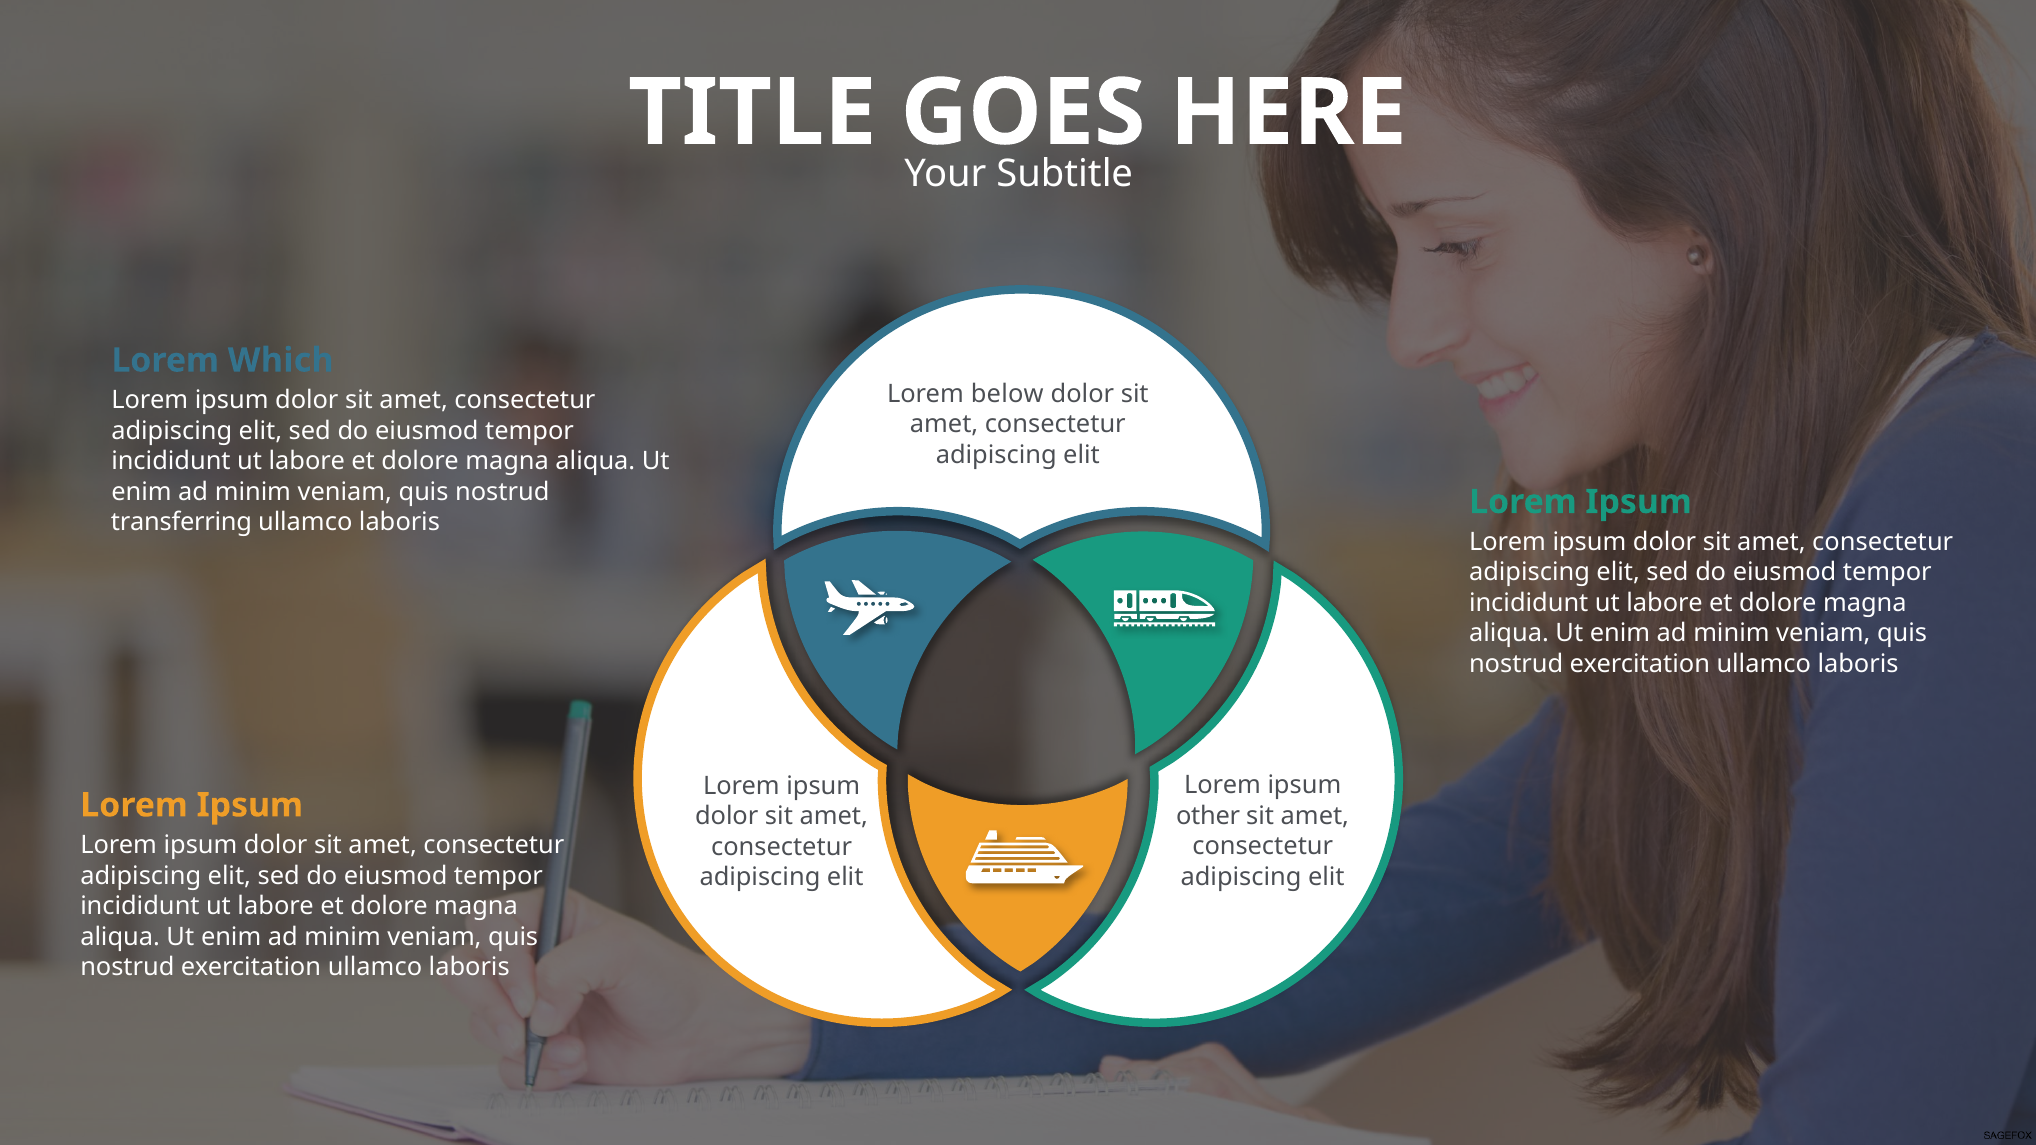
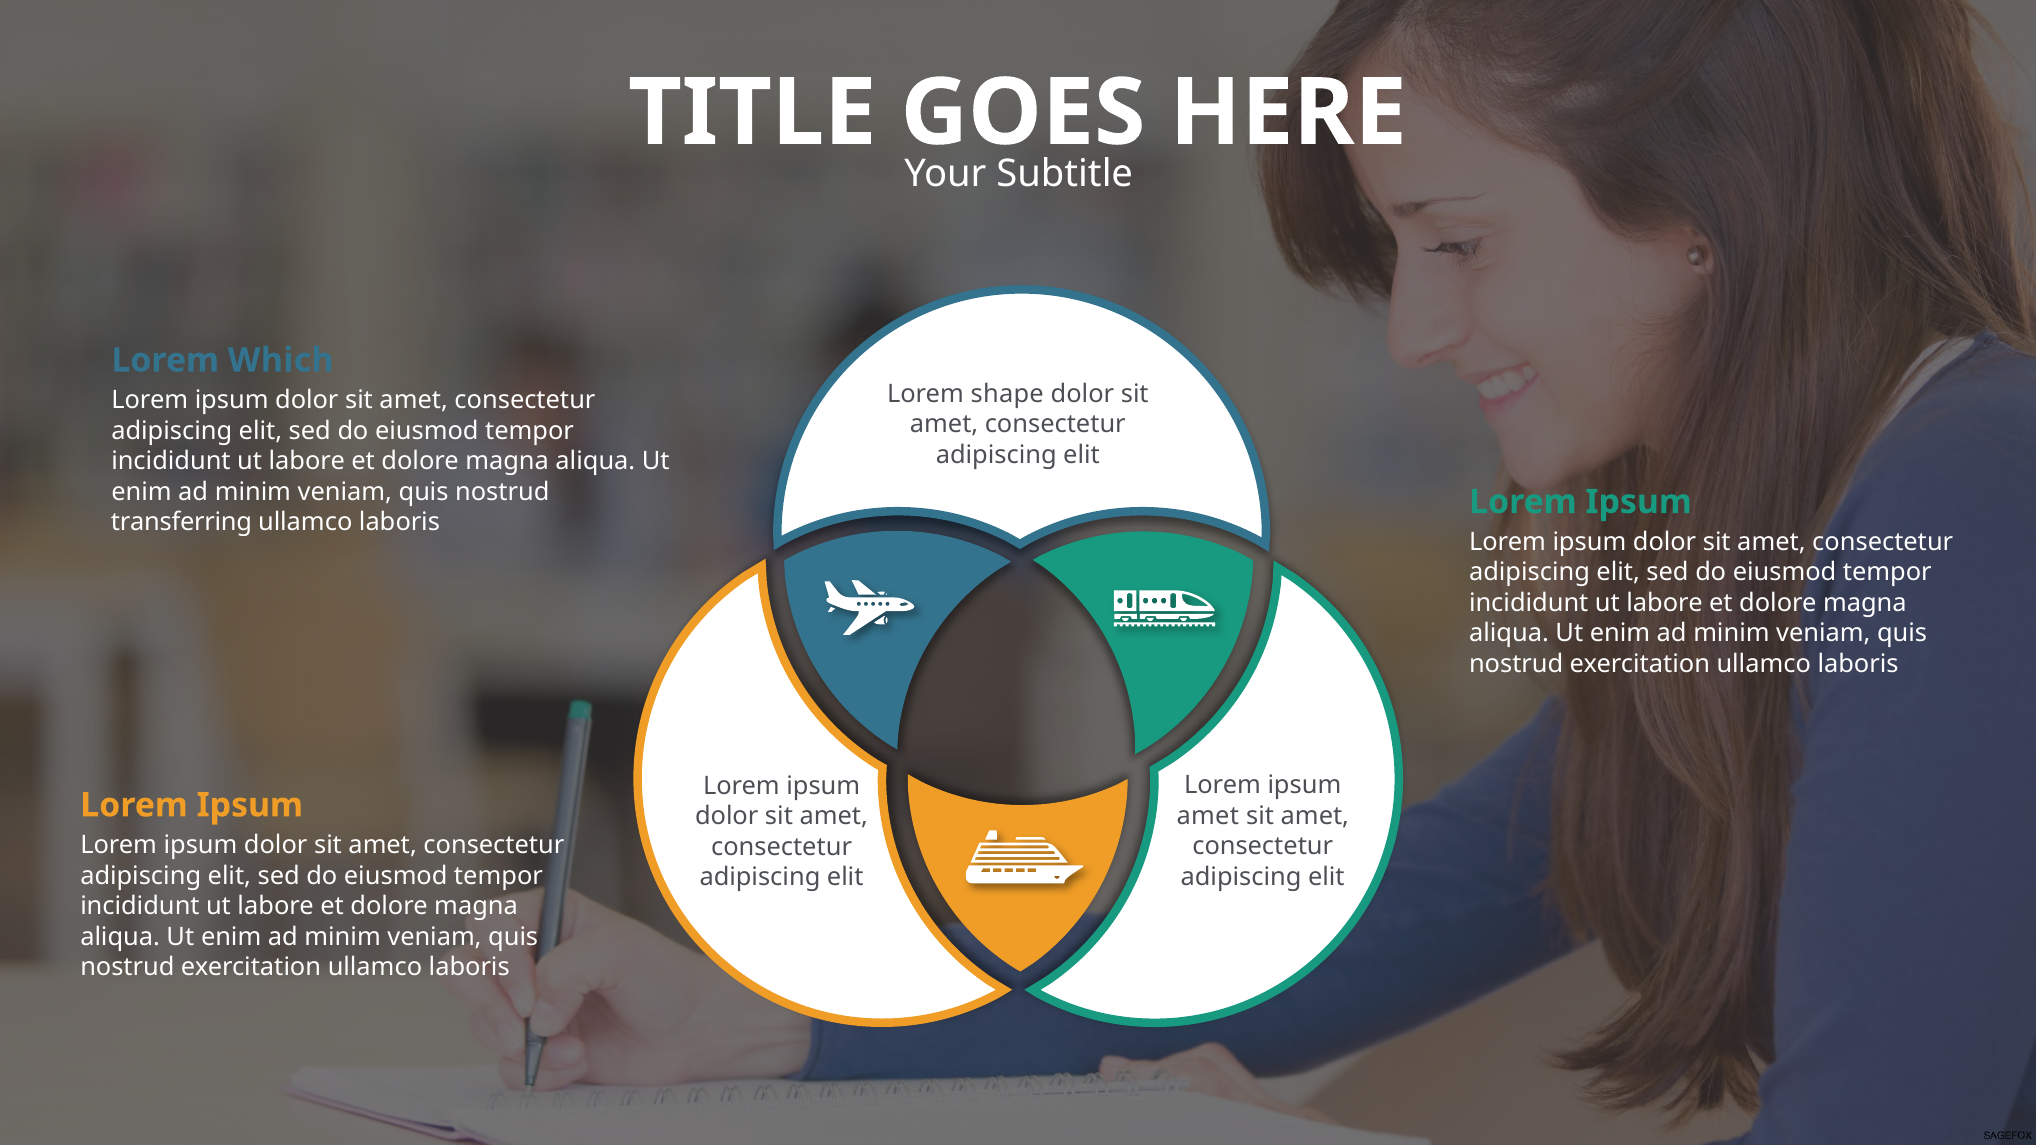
below: below -> shape (1007, 394)
other: other -> amet (1208, 816)
